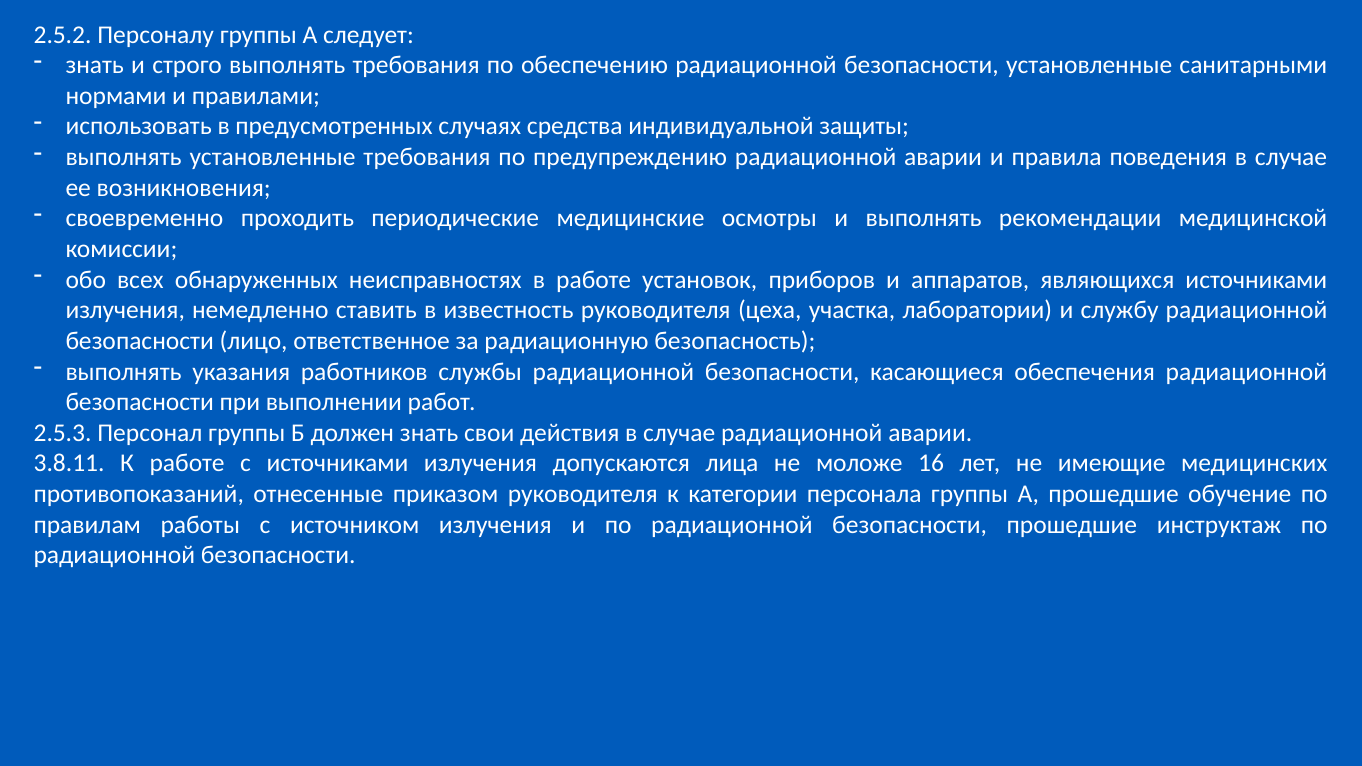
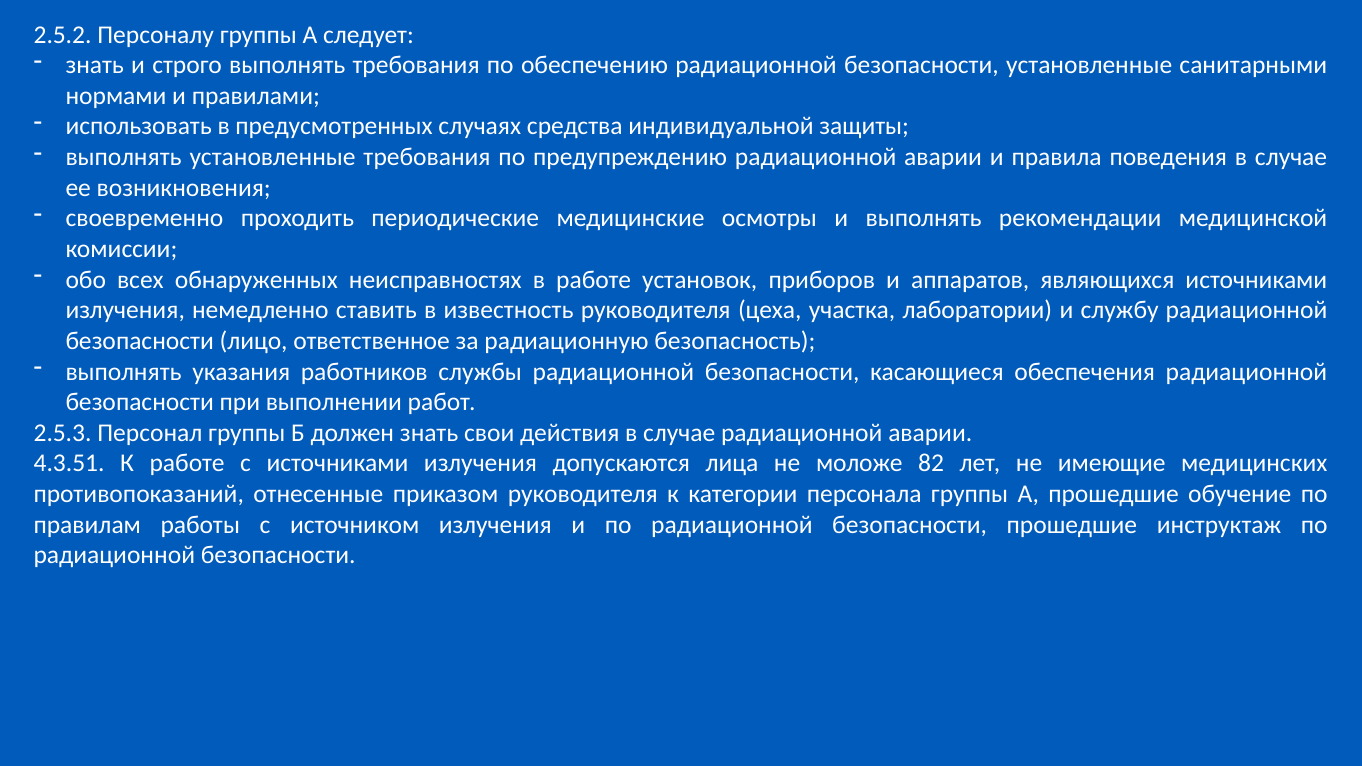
3.8.11: 3.8.11 -> 4.3.51 (69, 464)
16: 16 -> 82 (931, 464)
